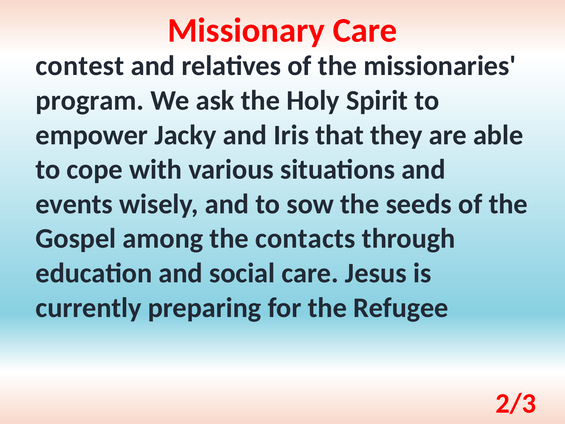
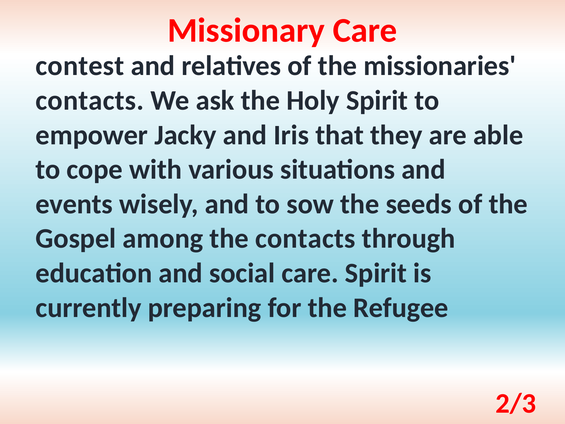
program: program -> contacts (90, 100)
care Jesus: Jesus -> Spirit (376, 273)
